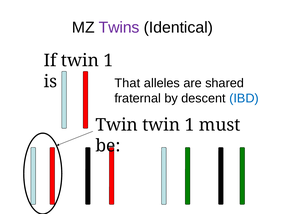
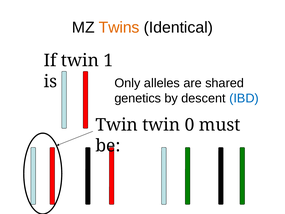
Twins colour: purple -> orange (119, 27)
That: That -> Only (127, 83)
fraternal: fraternal -> genetics (138, 98)
1: 1 -> 0 (190, 125)
